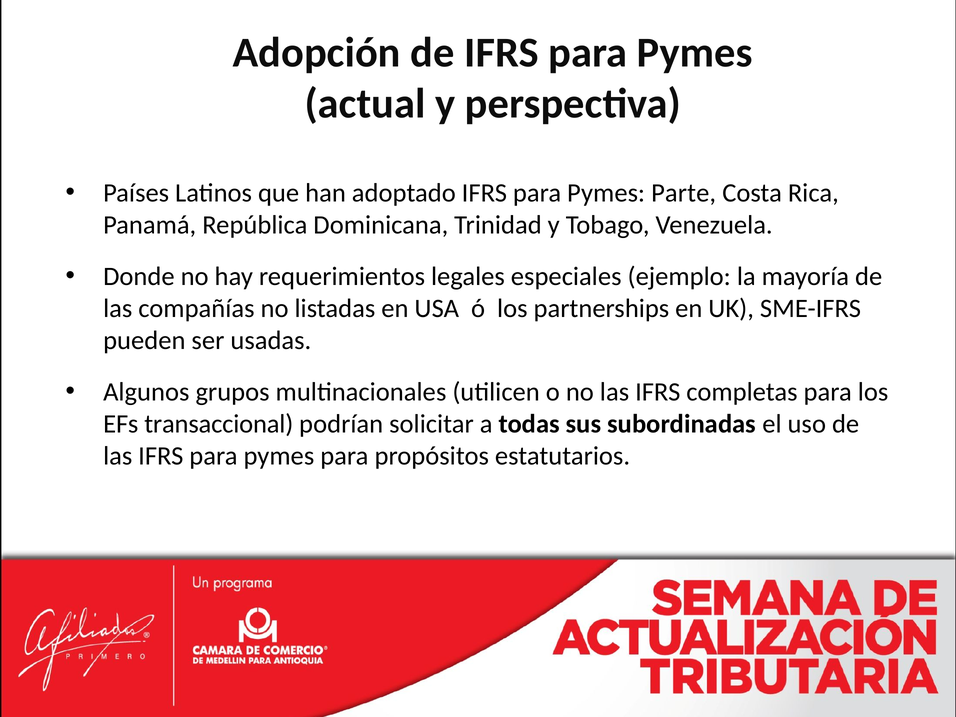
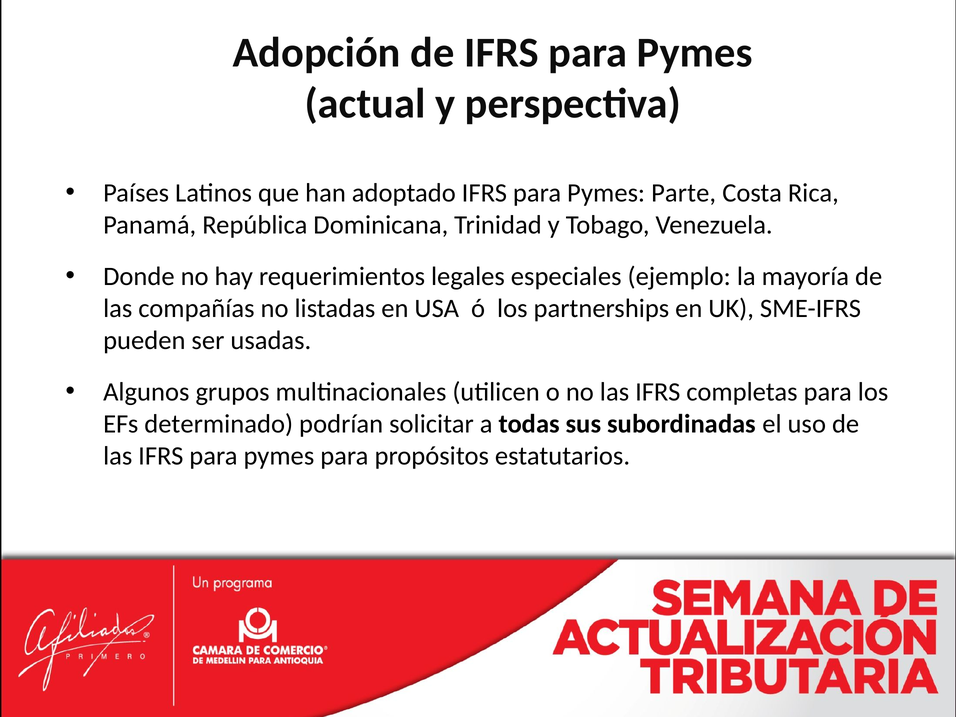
transaccional: transaccional -> determinado (219, 424)
